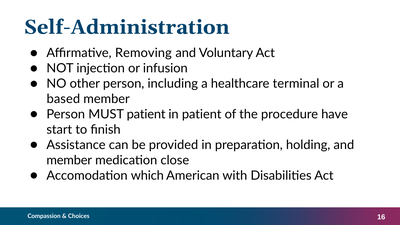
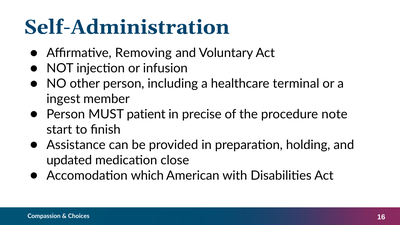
based: based -> ingest (63, 99)
in patient: patient -> precise (202, 114)
have: have -> note (334, 114)
member: member -> updated (69, 160)
